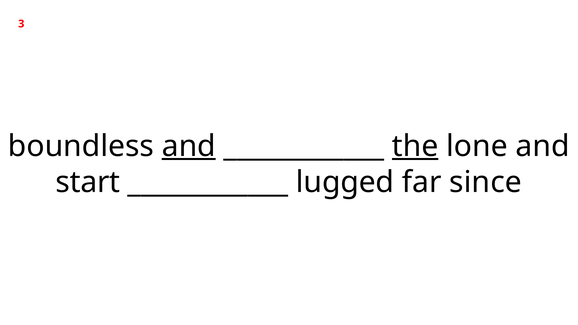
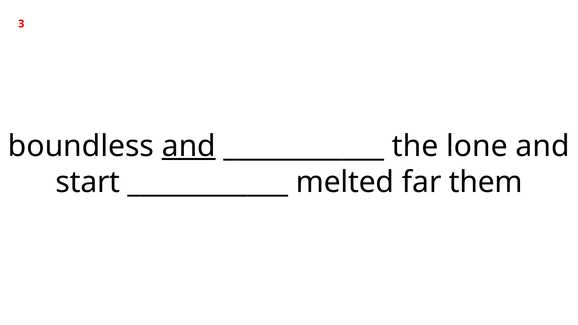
the underline: present -> none (415, 146)
lugged: lugged -> melted (345, 182)
since: since -> them (486, 182)
